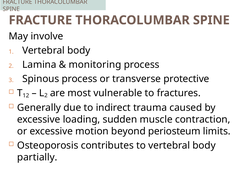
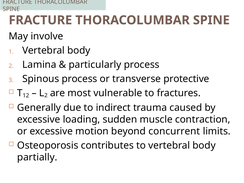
monitoring: monitoring -> particularly (95, 65)
periosteum: periosteum -> concurrent (174, 131)
